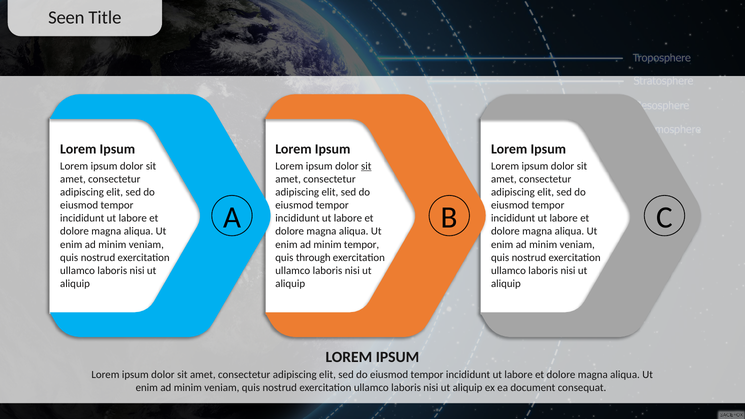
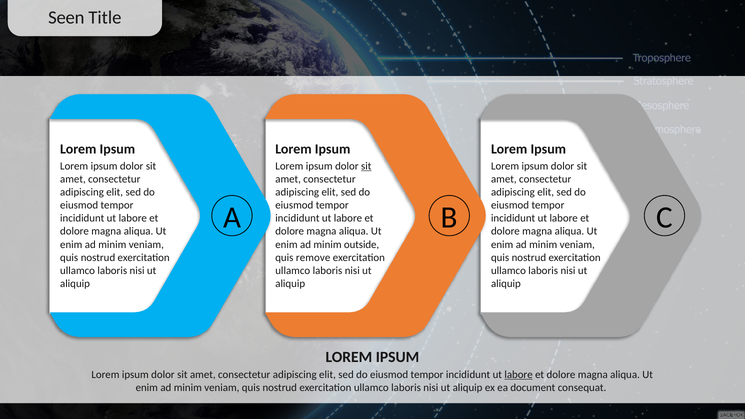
minim tempor: tempor -> outside (362, 244)
through: through -> remove (313, 258)
labore underline: none -> present (519, 375)
